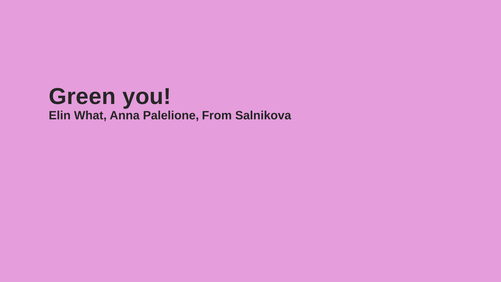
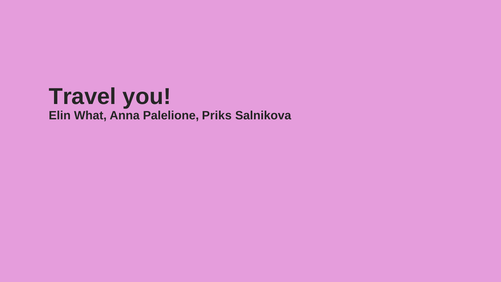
Green: Green -> Travel (82, 96)
From: From -> Priks (217, 115)
